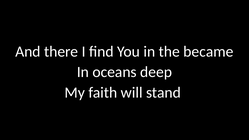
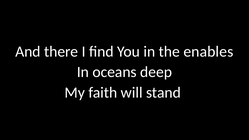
became: became -> enables (208, 52)
